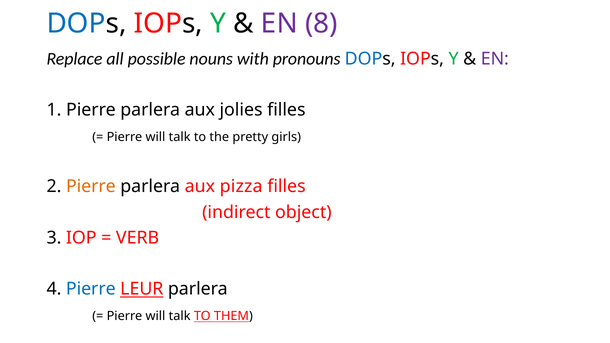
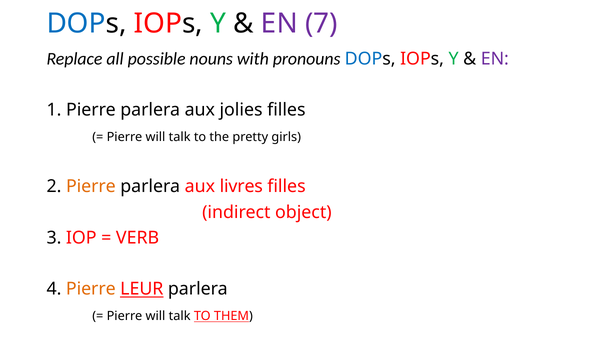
8: 8 -> 7 (321, 23)
pizza: pizza -> livres (241, 187)
Pierre colour: blue -> orange (91, 289)
